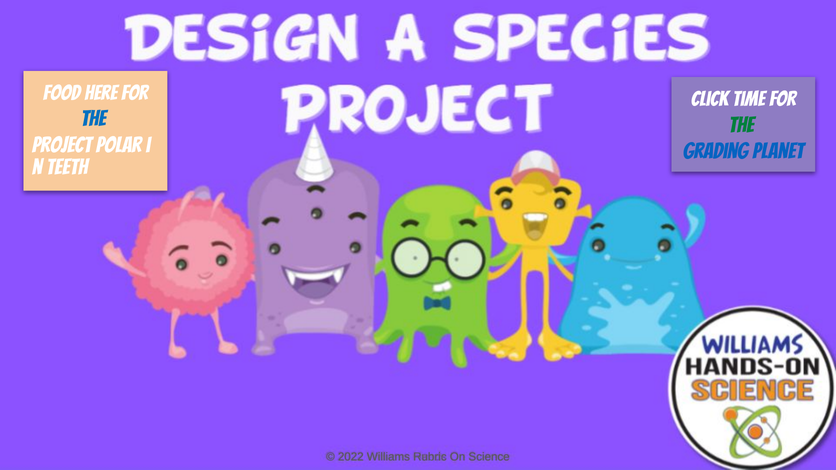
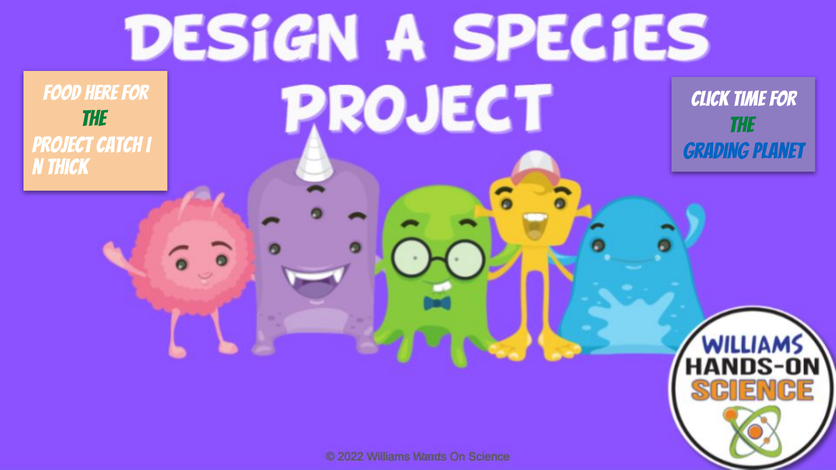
the colour: blue -> green (93, 119)
polar: polar -> catch (119, 146)
teeth: teeth -> thick (67, 168)
Rubric: Rubric -> Wants (430, 457)
